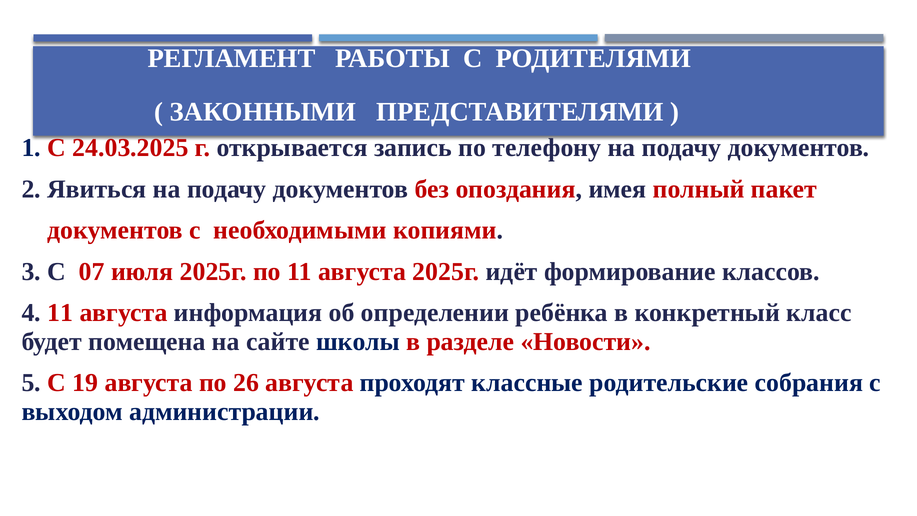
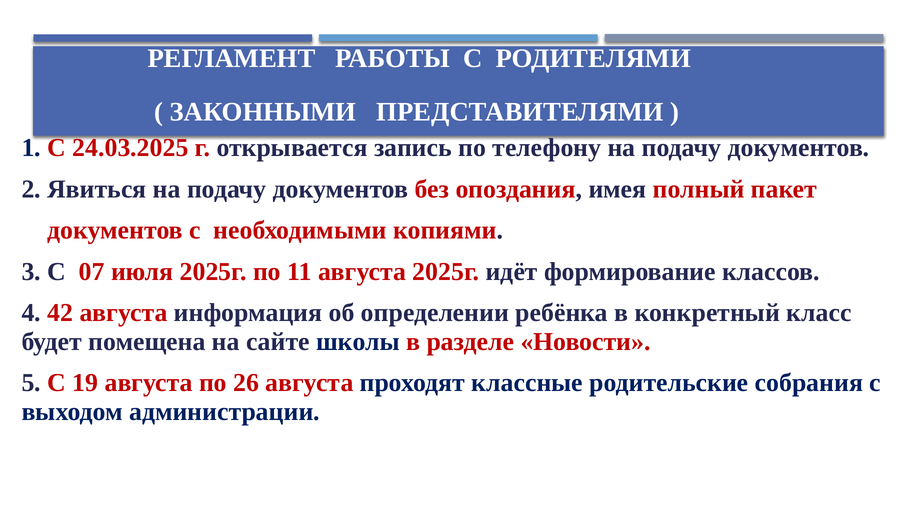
4 11: 11 -> 42 (60, 313)
